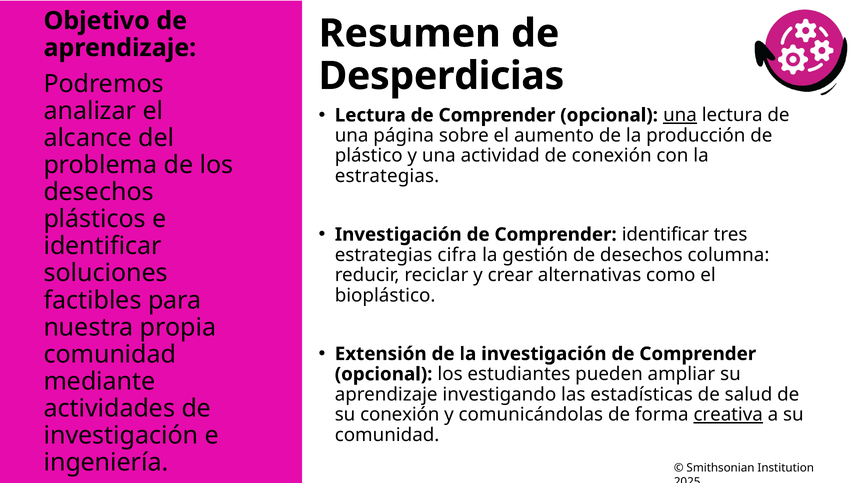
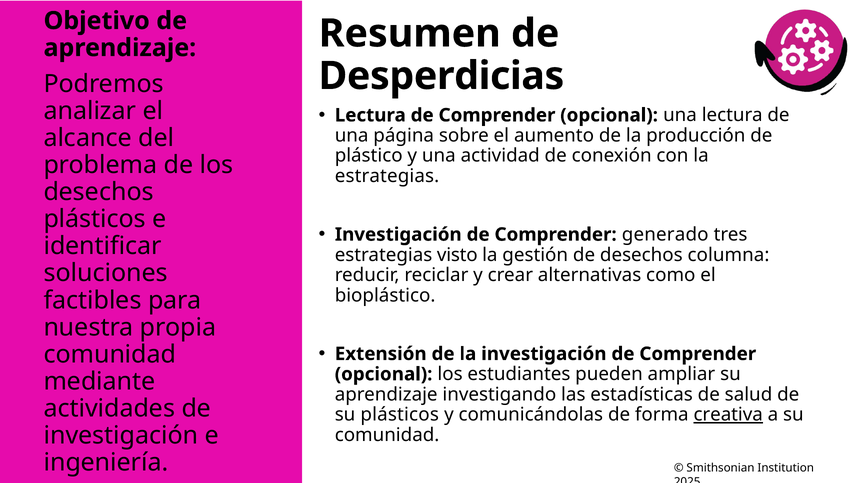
una underline: present -> none (680, 115)
Comprender identificar: identificar -> generado (665, 235)
cifra: cifra -> visto (457, 255)
su conexión: conexión -> plásticos (400, 415)
